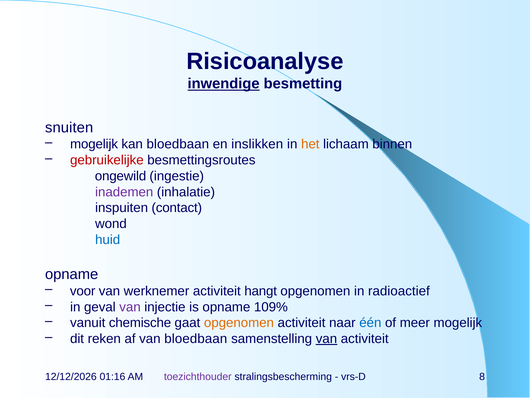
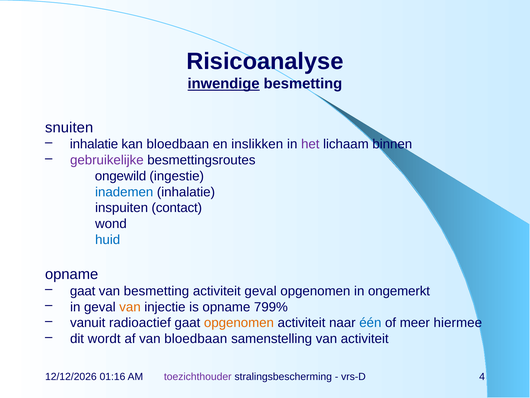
mogelijk: mogelijk -> inhalatie (94, 144)
het colour: orange -> purple (310, 144)
gebruikelijke colour: red -> purple (107, 160)
inademen colour: purple -> blue (124, 192)
voor: voor -> gaat (83, 291)
van werknemer: werknemer -> besmetting (156, 291)
activiteit hangt: hangt -> geval (261, 291)
radioactief: radioactief -> ongemerkt (399, 291)
van colour: purple -> orange (130, 307)
109%: 109% -> 799% (271, 307)
chemische: chemische -> radioactief (140, 322)
meer mogelijk: mogelijk -> hiermee (458, 322)
reken: reken -> wordt (104, 338)
van underline: present -> none (326, 338)
8: 8 -> 4 (482, 376)
